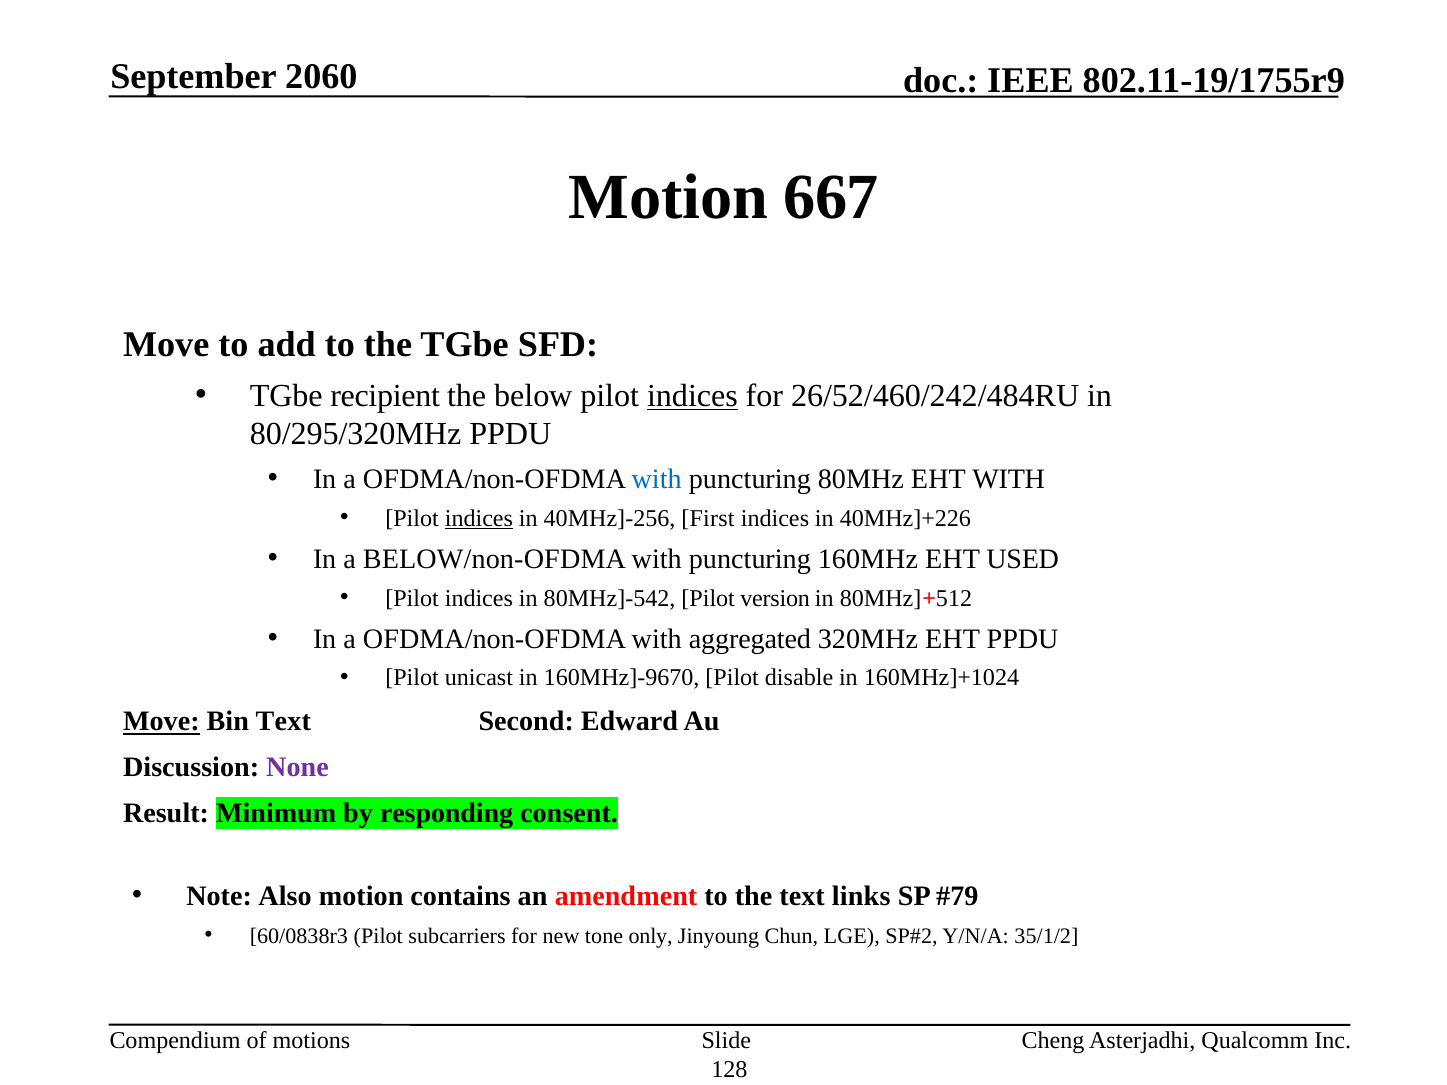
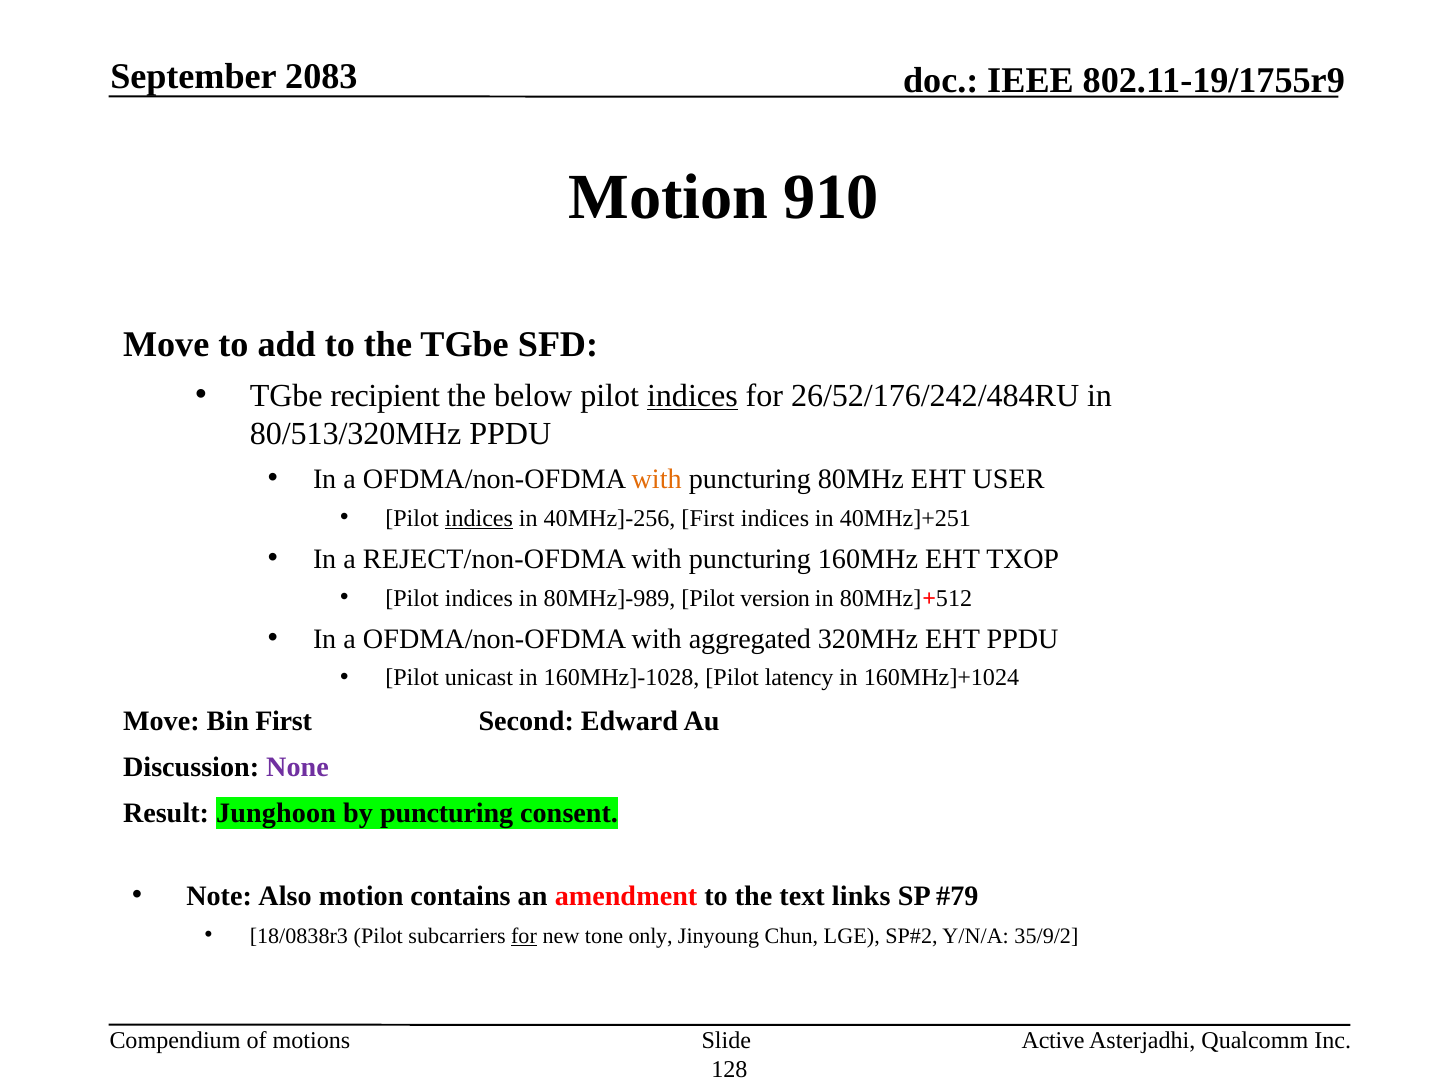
2060: 2060 -> 2083 (321, 77)
667: 667 -> 910 (831, 197)
26/52/460/242/484RU: 26/52/460/242/484RU -> 26/52/176/242/484RU (935, 396)
80/295/320MHz: 80/295/320MHz -> 80/513/320MHz (356, 434)
with colour: blue -> orange (657, 479)
EHT WITH: WITH -> USER (1009, 479)
40MHz]+226: 40MHz]+226 -> 40MHz]+251 (905, 518)
BELOW/non-OFDMA: BELOW/non-OFDMA -> REJECT/non-OFDMA (494, 559)
USED: USED -> TXOP (1023, 559)
80MHz]-542: 80MHz]-542 -> 80MHz]-989 (610, 598)
160MHz]-9670: 160MHz]-9670 -> 160MHz]-1028 (622, 678)
disable: disable -> latency (799, 678)
Move underline: present -> none (161, 722)
Bin Text: Text -> First (284, 722)
Minimum: Minimum -> Junghoon (276, 813)
by responding: responding -> puncturing (447, 813)
60/0838r3: 60/0838r3 -> 18/0838r3 (299, 936)
for underline: none -> present (524, 936)
35/1/2: 35/1/2 -> 35/9/2 (1046, 936)
Cheng: Cheng -> Active (1053, 1041)
